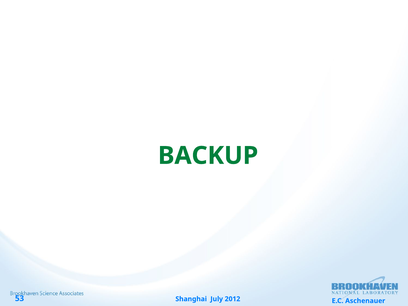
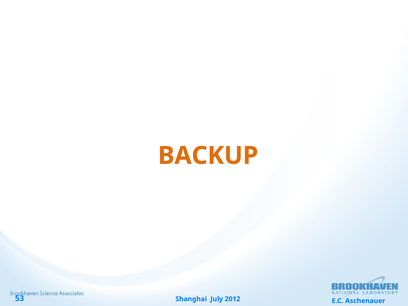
BACKUP colour: green -> orange (208, 156)
